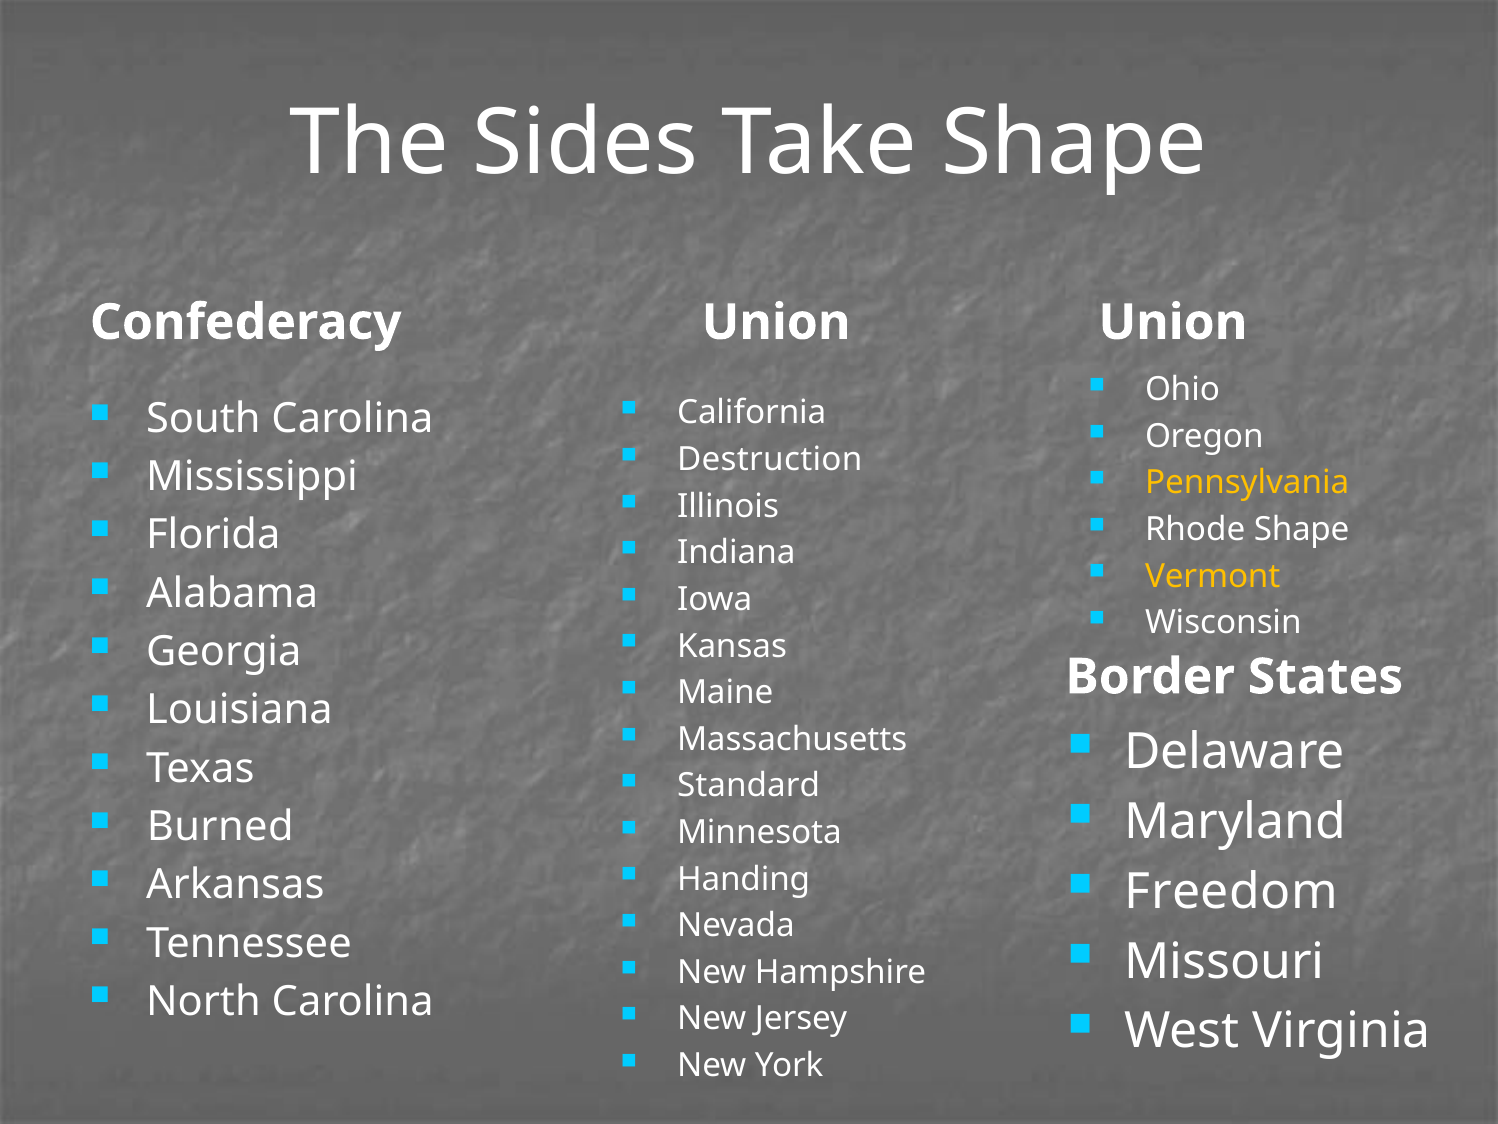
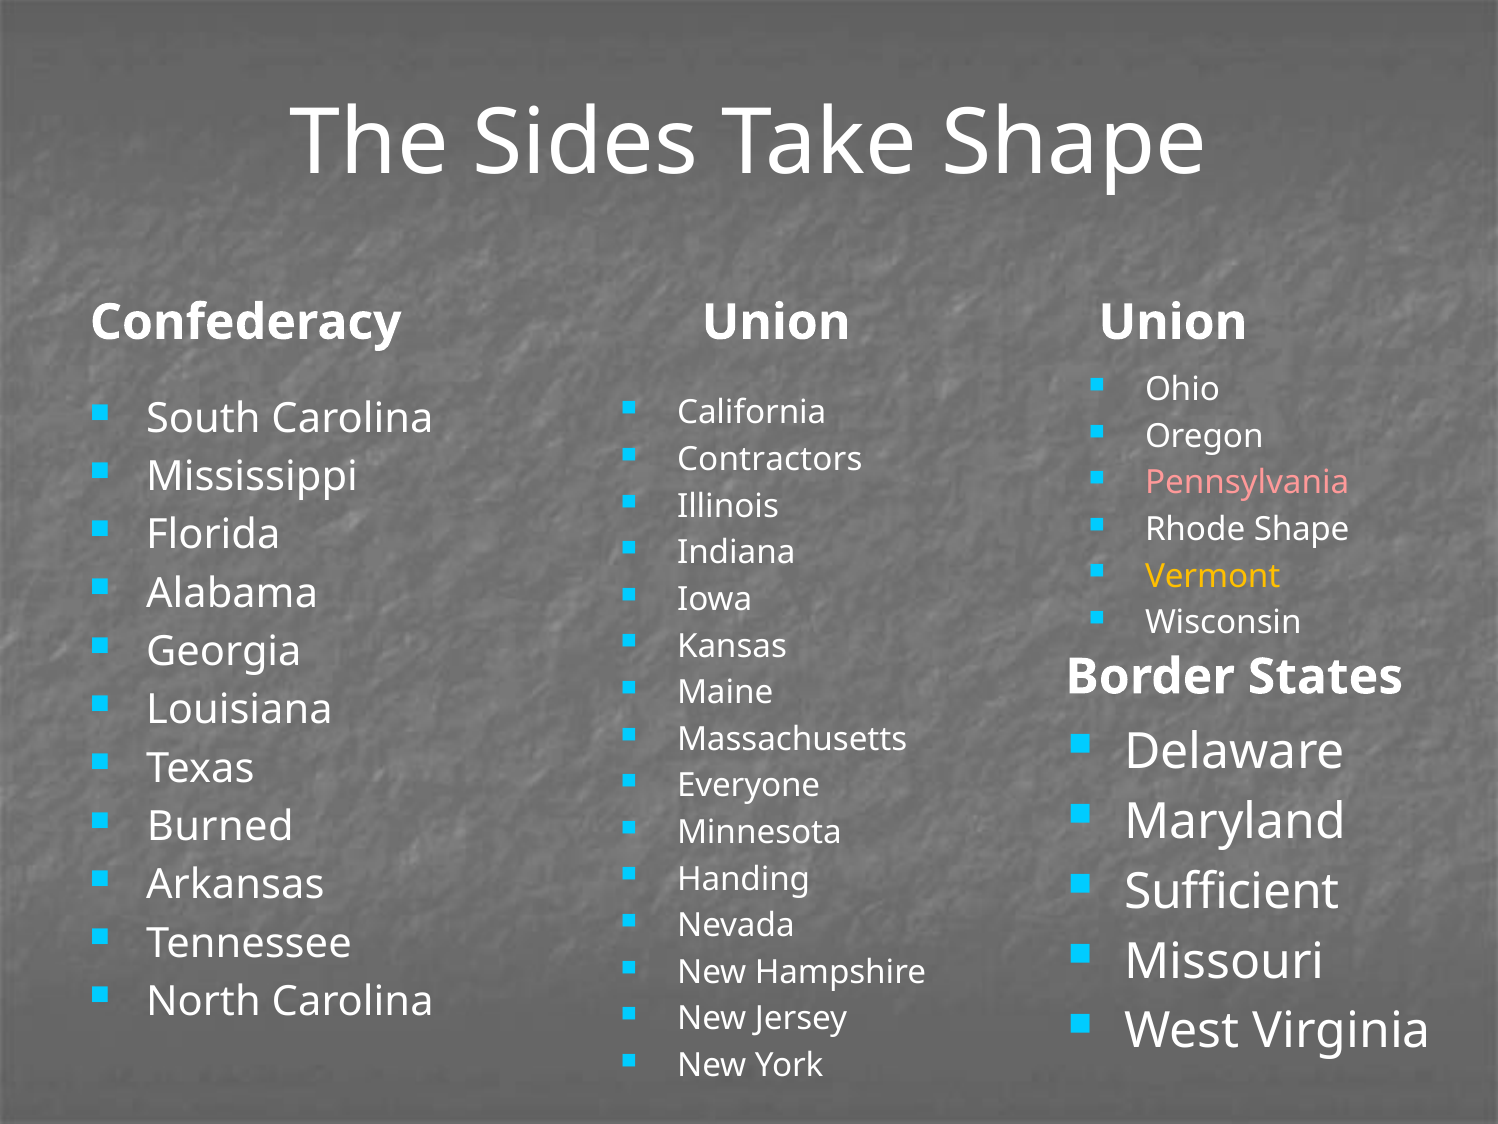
Destruction: Destruction -> Contractors (770, 459)
Pennsylvania colour: yellow -> pink (1247, 483)
Standard: Standard -> Everyone (749, 786)
Freedom: Freedom -> Sufficient (1232, 891)
